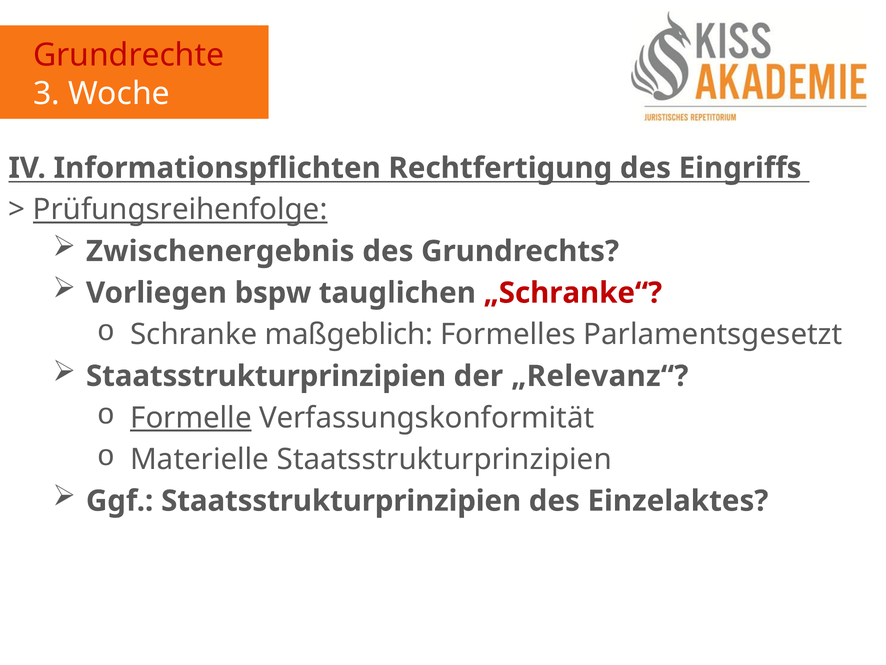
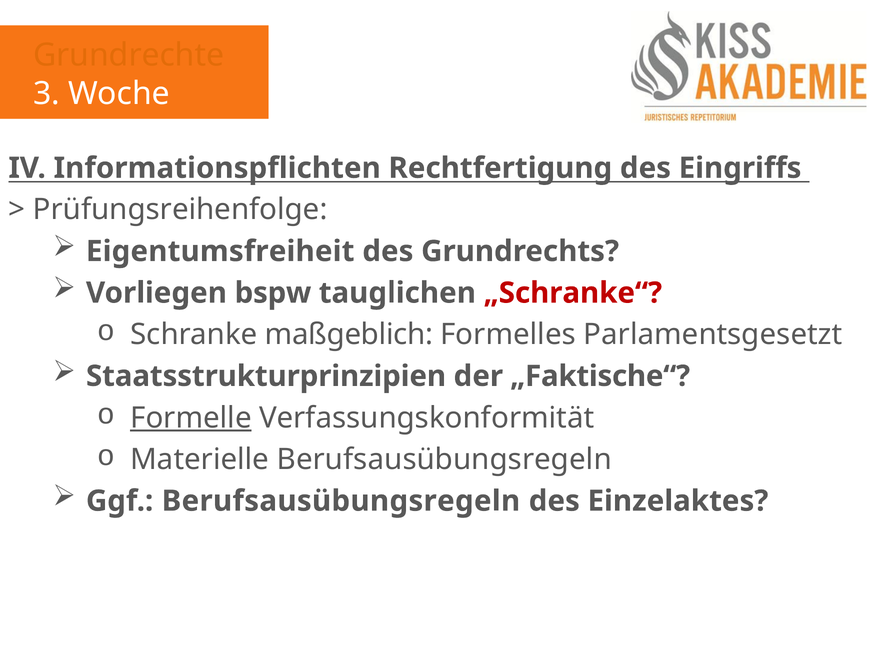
Grundrechte colour: red -> orange (129, 55)
Prüfungsreihenfolge underline: present -> none (180, 210)
Zwischenergebnis: Zwischenergebnis -> Eigentumsfreiheit (220, 251)
„Relevanz“: „Relevanz“ -> „Faktische“ (600, 376)
Materielle Staatsstrukturprinzipien: Staatsstrukturprinzipien -> Berufsausübungsregeln (444, 459)
Ggf Staatsstrukturprinzipien: Staatsstrukturprinzipien -> Berufsausübungsregeln (341, 501)
